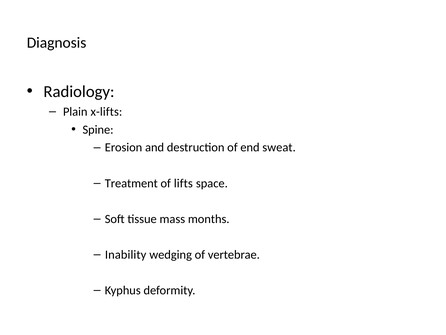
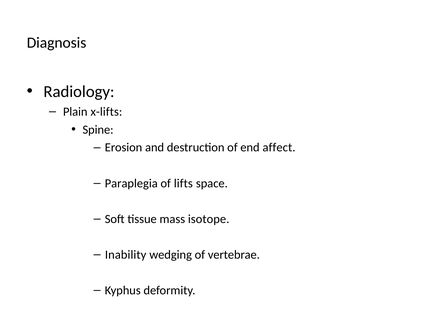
sweat: sweat -> affect (279, 147)
Treatment: Treatment -> Paraplegia (131, 183)
months: months -> isotope (209, 219)
